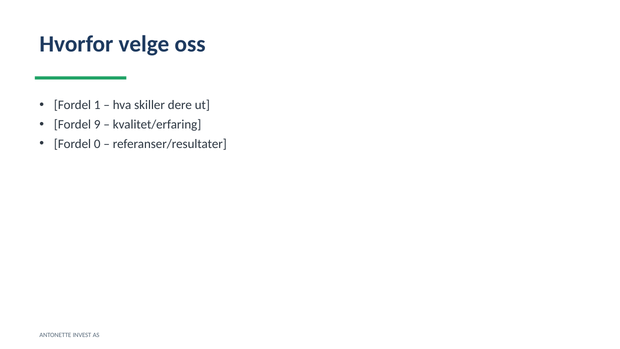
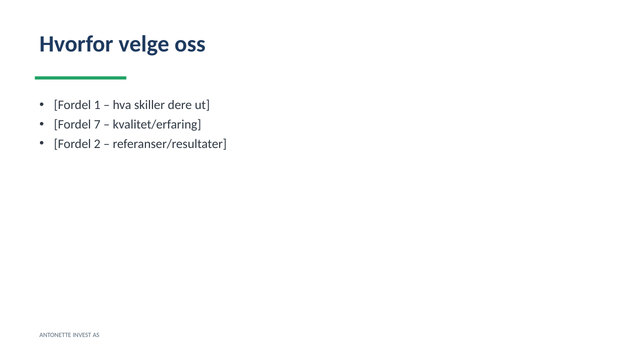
9: 9 -> 7 (97, 124)
0: 0 -> 2 (97, 144)
